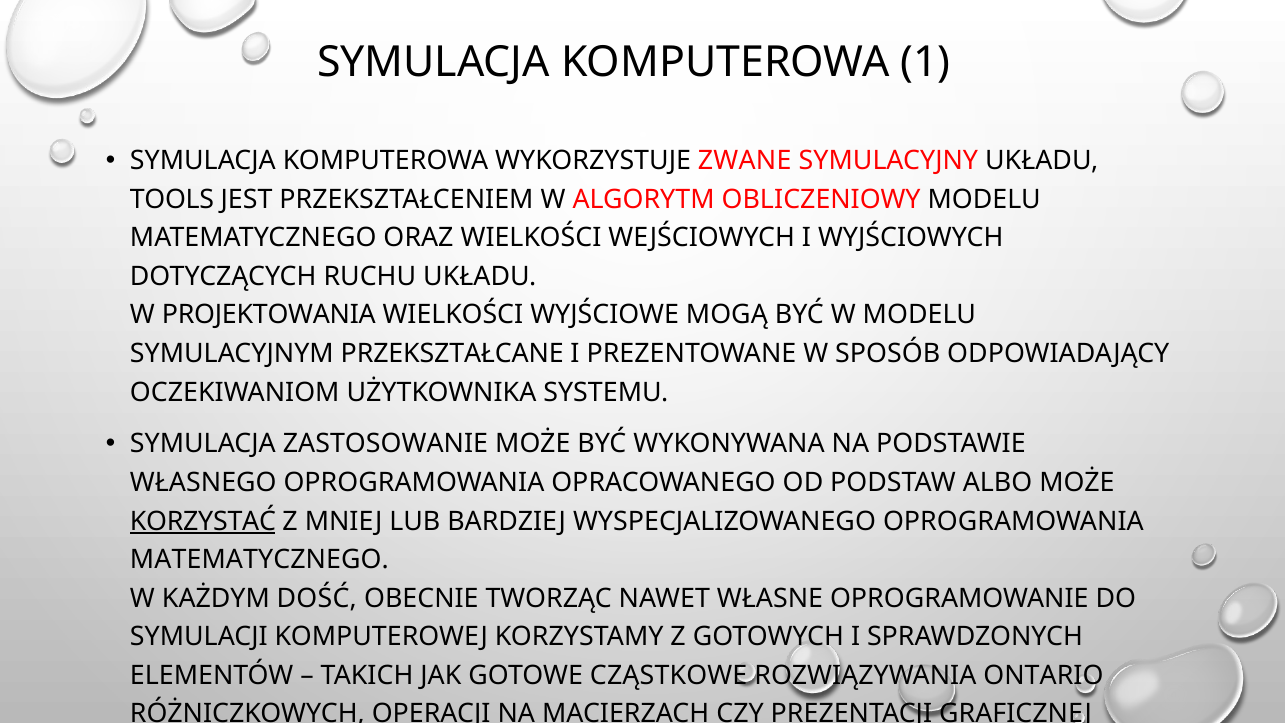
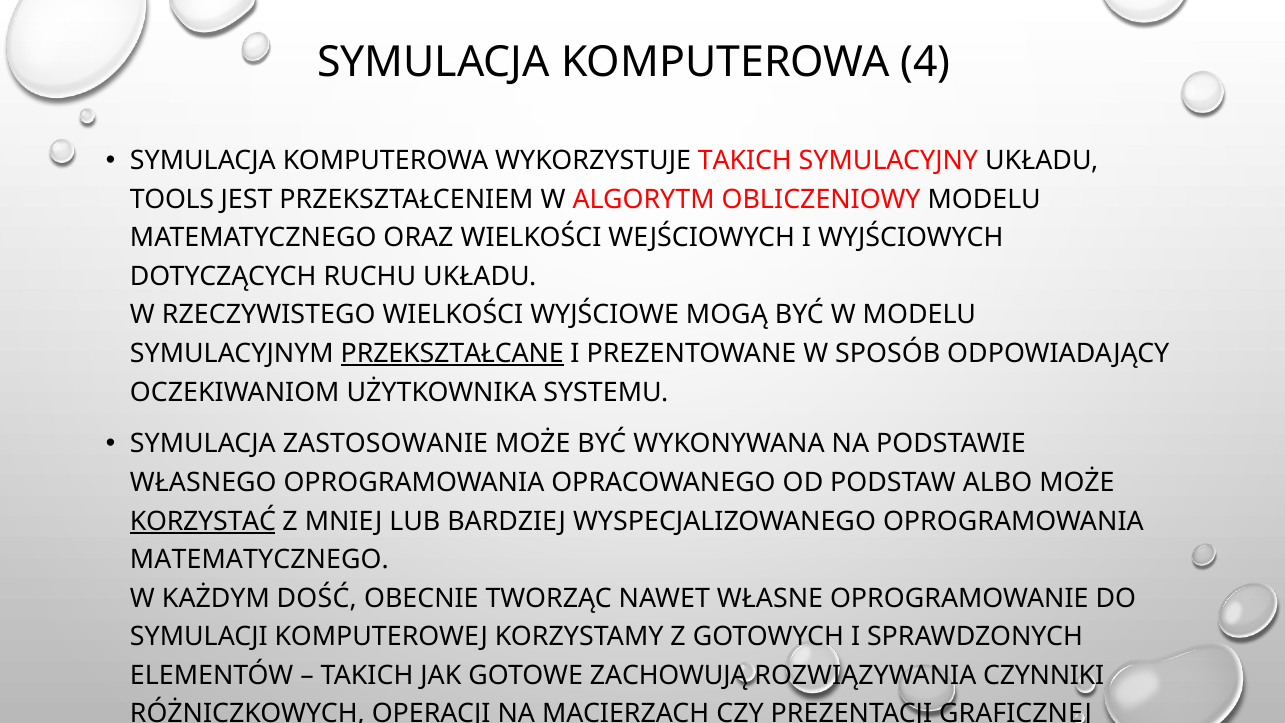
1: 1 -> 4 (926, 63)
WYKORZYSTUJE ZWANE: ZWANE -> TAKICH (745, 161)
PROJEKTOWANIA: PROJEKTOWANIA -> RZECZYWISTEGO (269, 315)
PRZEKSZTAŁCANE underline: none -> present (452, 354)
CZĄSTKOWE: CZĄSTKOWE -> ZACHOWUJĄ (669, 675)
ONTARIO: ONTARIO -> CZYNNIKI (1044, 675)
